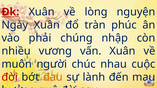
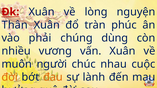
Ngày: Ngày -> Thân (15, 25)
nhập: nhập -> dùng (115, 38)
đời colour: red -> orange (10, 77)
